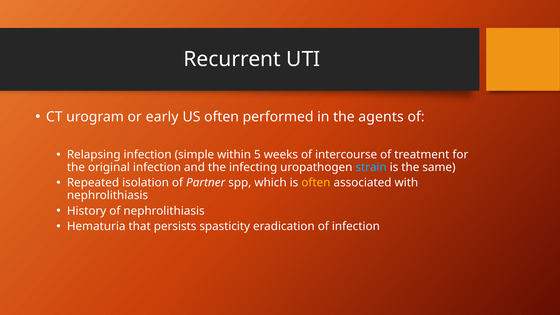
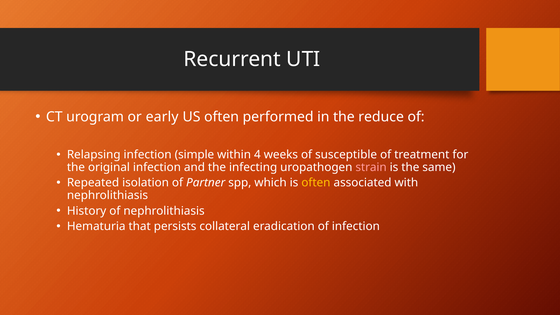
agents: agents -> reduce (381, 117)
5: 5 -> 4 (257, 155)
intercourse: intercourse -> susceptible (346, 155)
strain colour: light blue -> pink (371, 167)
spasticity: spasticity -> collateral (225, 226)
